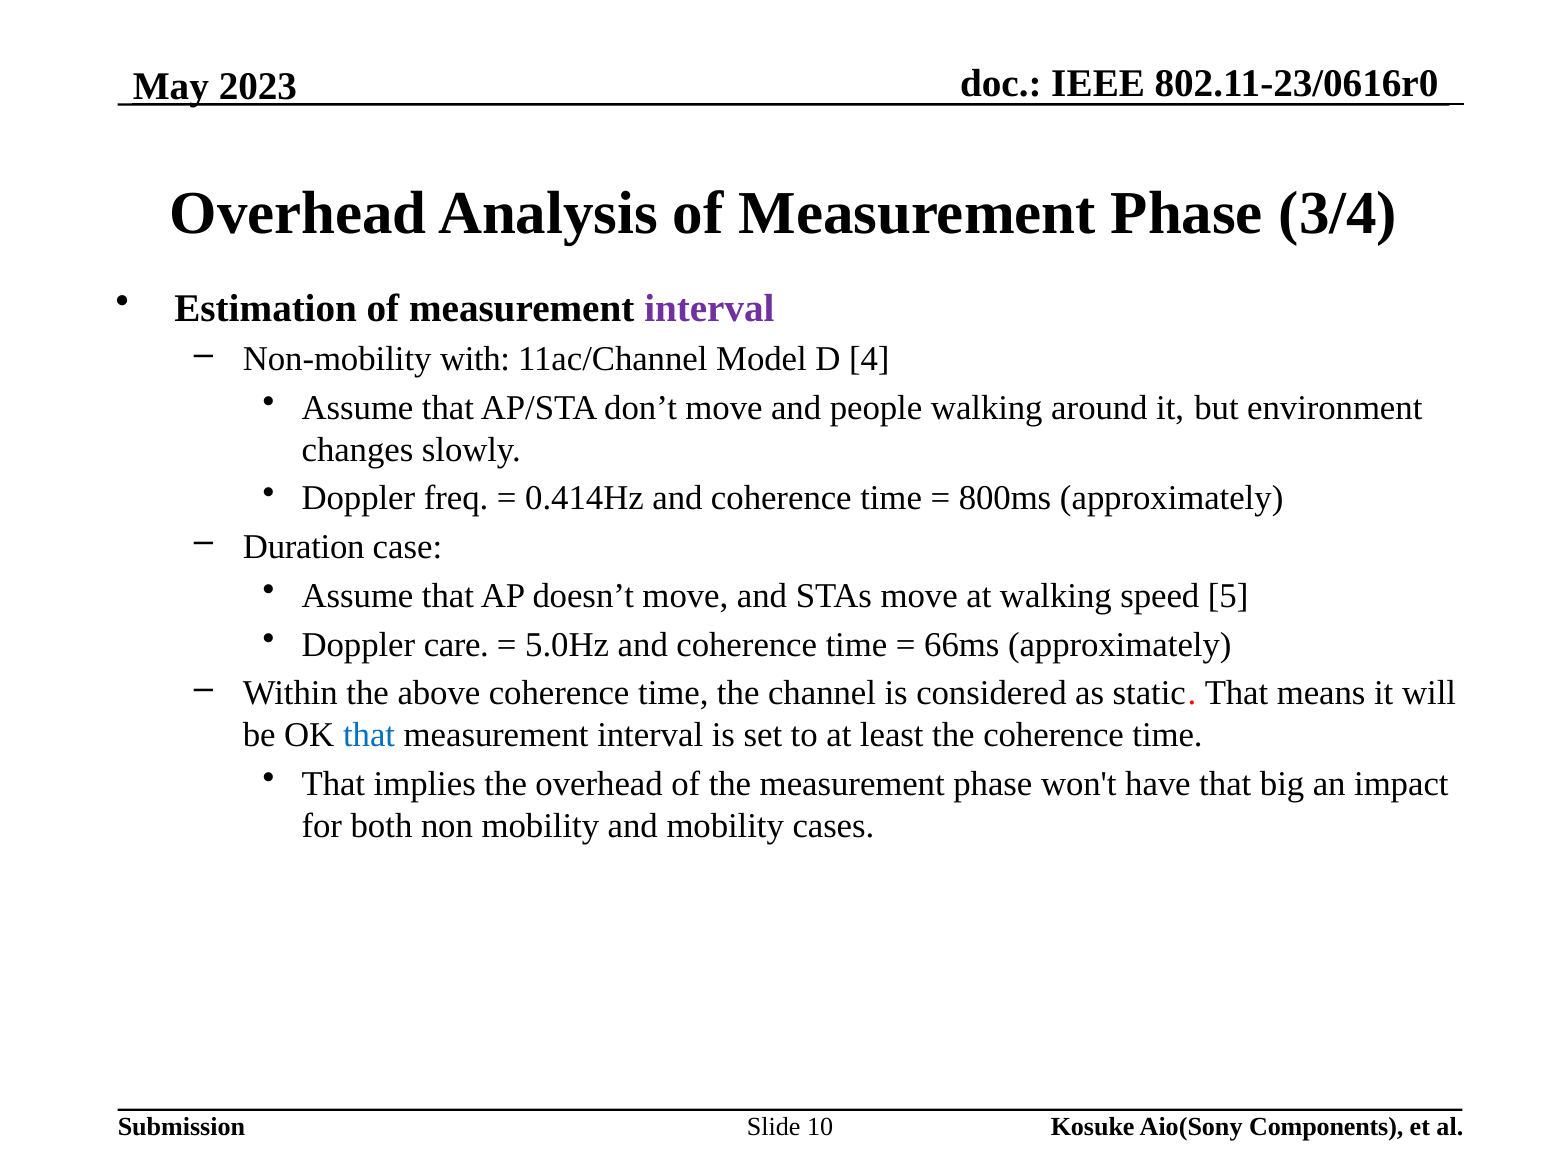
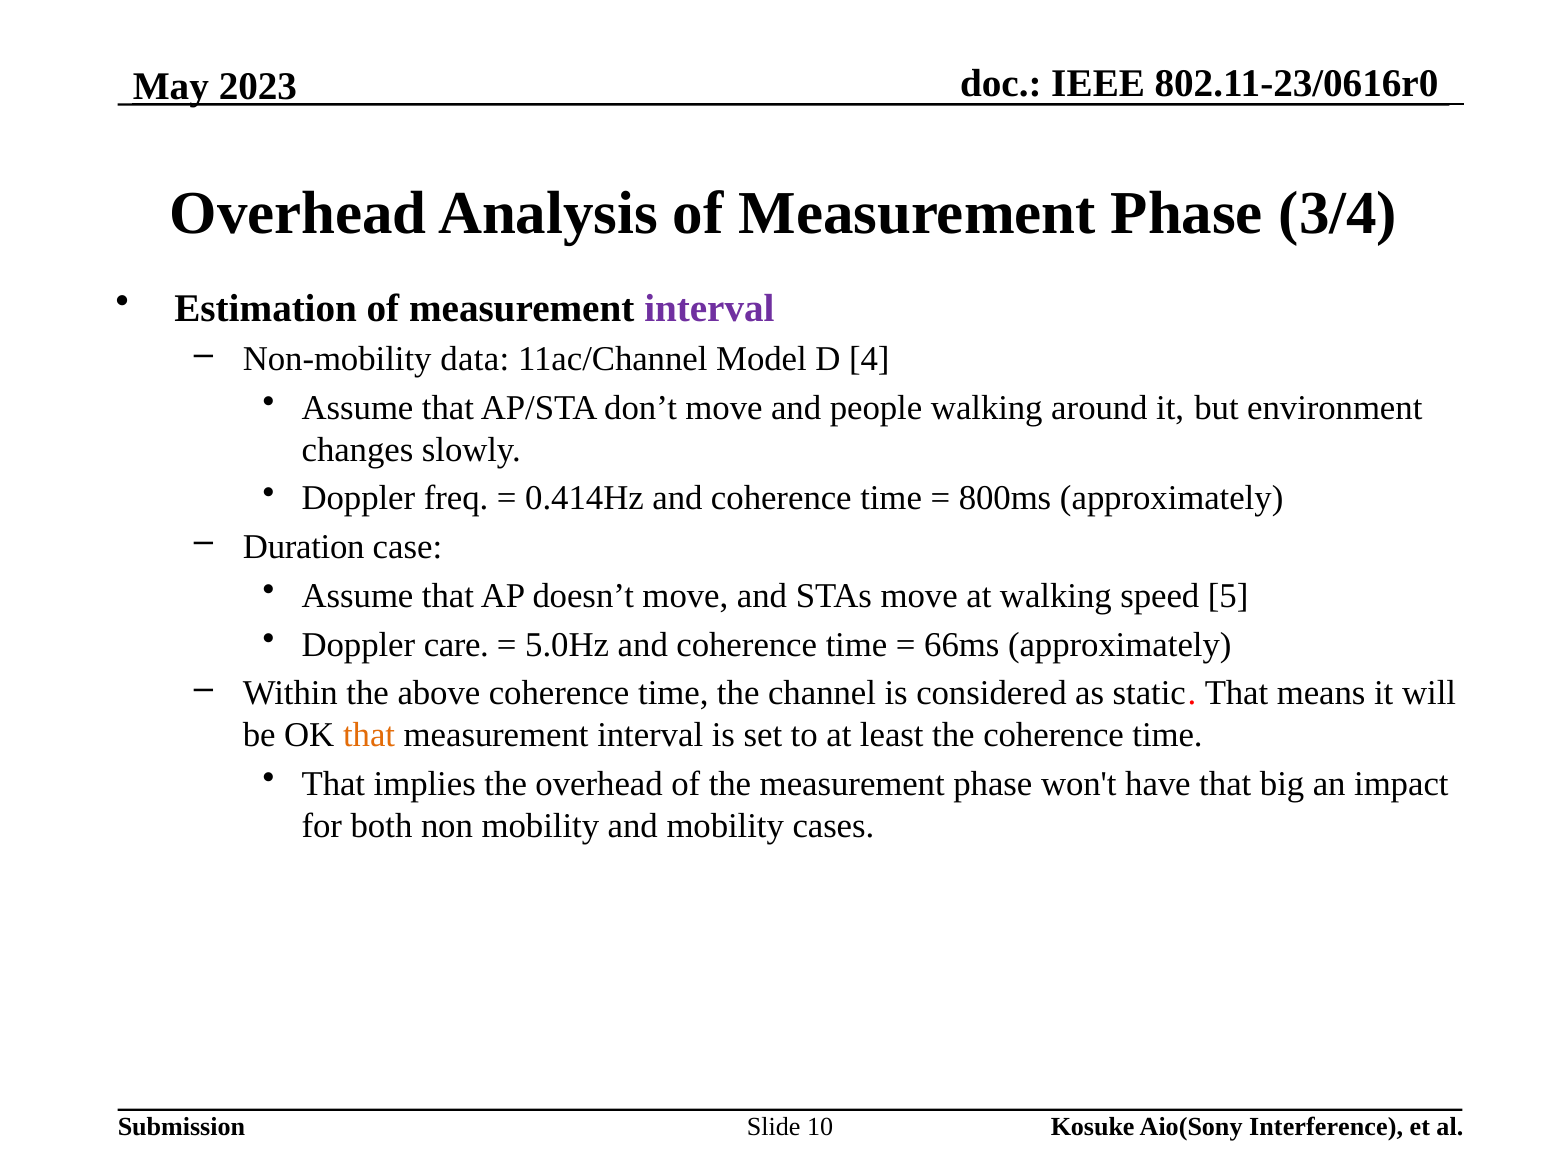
with: with -> data (475, 359)
that colour: blue -> orange (369, 735)
Components: Components -> Interference (1326, 1127)
